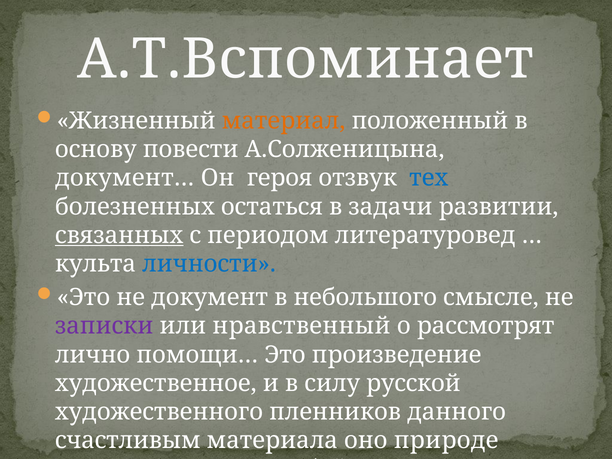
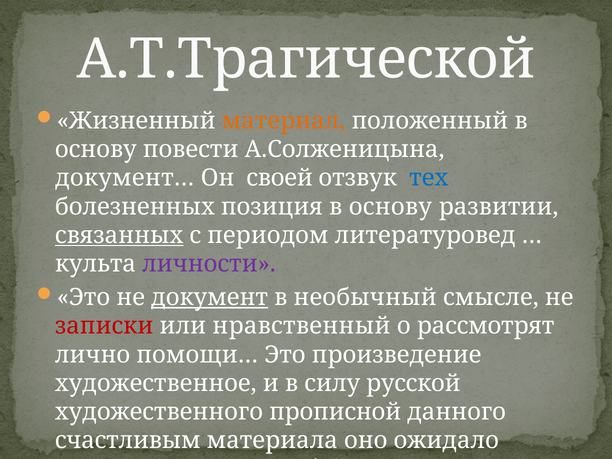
А.Т.Вспоминает: А.Т.Вспоминает -> А.Т.Трагической (306, 59)
героя: героя -> своей (280, 178)
остаться: остаться -> позиция (272, 207)
задачи: задачи -> основу (390, 207)
личности colour: blue -> purple (209, 264)
документ underline: none -> present (210, 298)
небольшого: небольшого -> необычный (365, 298)
записки colour: purple -> red (104, 326)
пленников: пленников -> прописной (335, 412)
природе: природе -> ожидало (446, 440)
